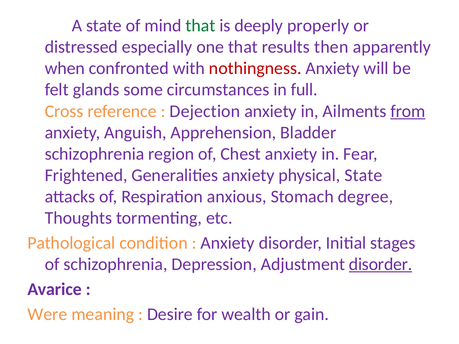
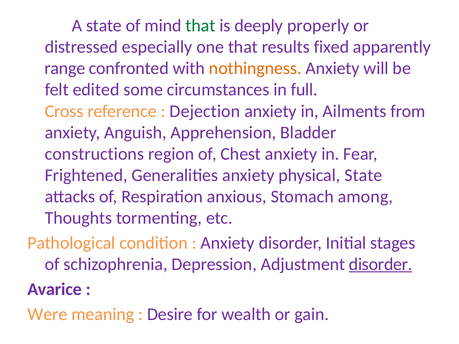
then: then -> fixed (332, 47)
when: when -> range (65, 68)
nothingness colour: red -> orange (255, 68)
glands: glands -> edited (96, 90)
from underline: present -> none (408, 111)
schizophrenia: schizophrenia -> constructions (94, 154)
degree: degree -> among (365, 197)
